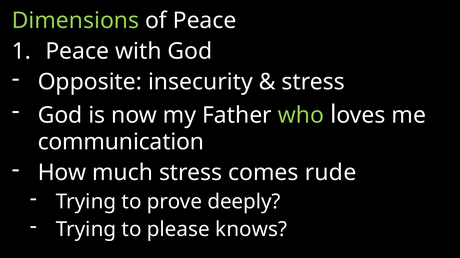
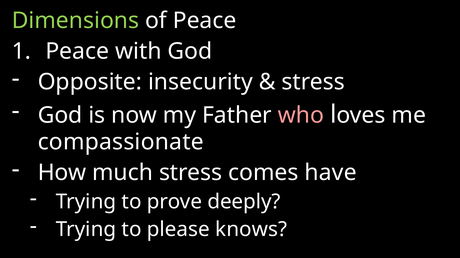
who colour: light green -> pink (301, 116)
communication: communication -> compassionate (121, 142)
rude: rude -> have (331, 173)
